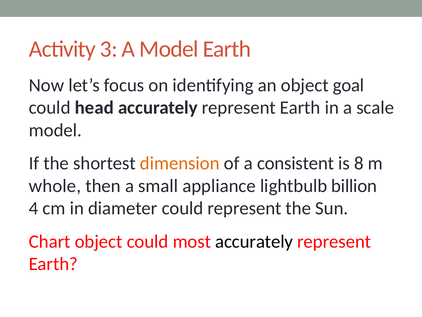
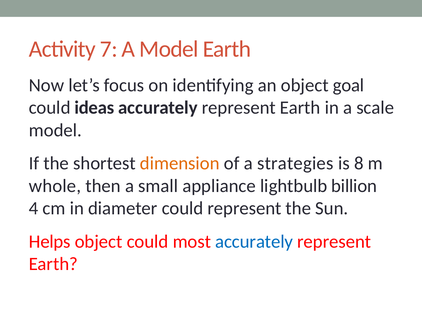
3: 3 -> 7 (109, 49)
head: head -> ideas (94, 108)
consistent: consistent -> strategies (295, 163)
Chart: Chart -> Helps (50, 241)
accurately colour: black -> blue (254, 241)
